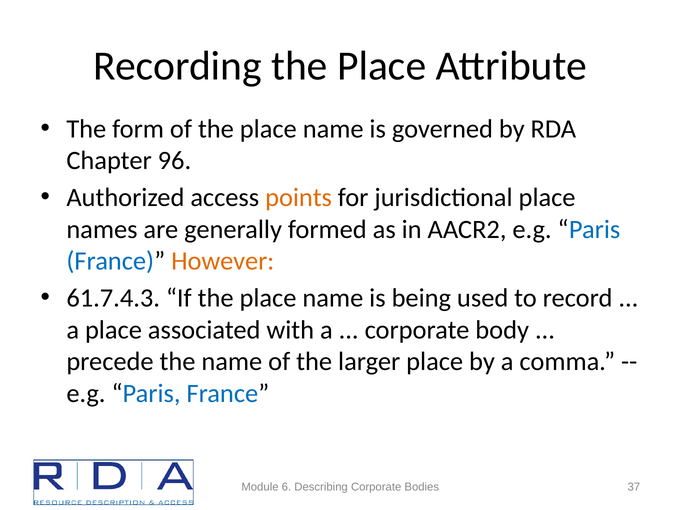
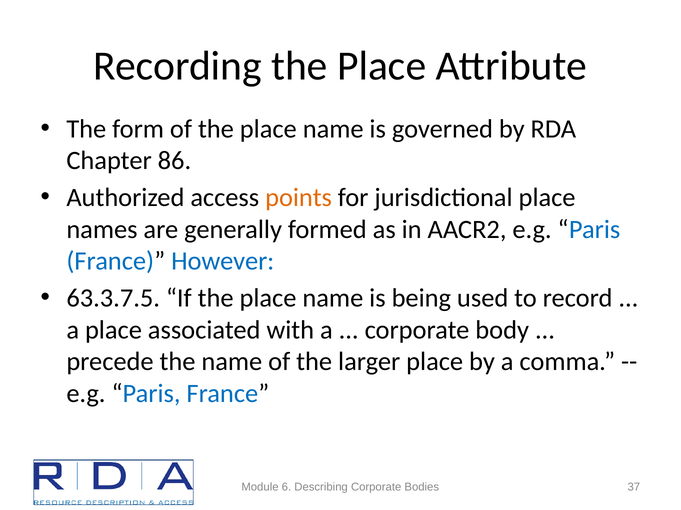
96: 96 -> 86 (174, 161)
However colour: orange -> blue (223, 261)
61.7.4.3: 61.7.4.3 -> 63.3.7.5 (113, 299)
